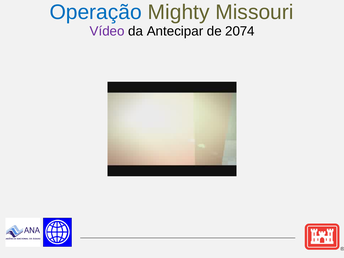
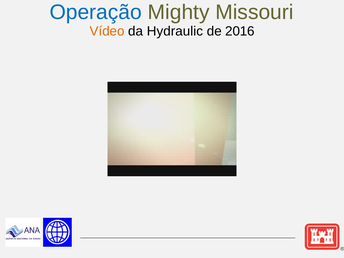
Vídeo colour: purple -> orange (107, 31)
Antecipar: Antecipar -> Hydraulic (175, 31)
2074: 2074 -> 2016 (240, 31)
